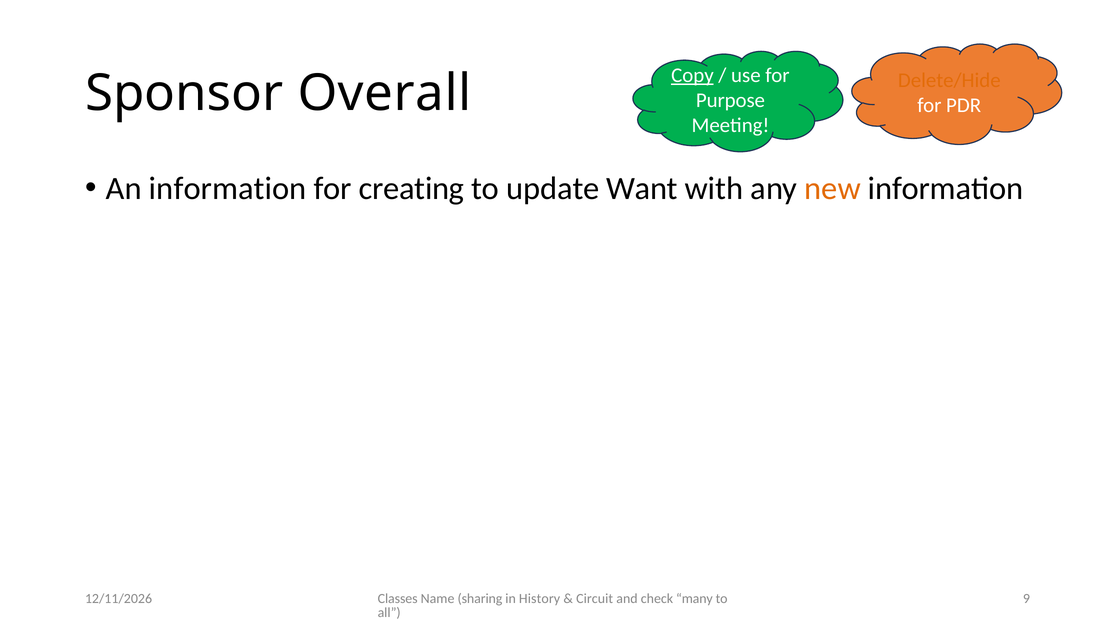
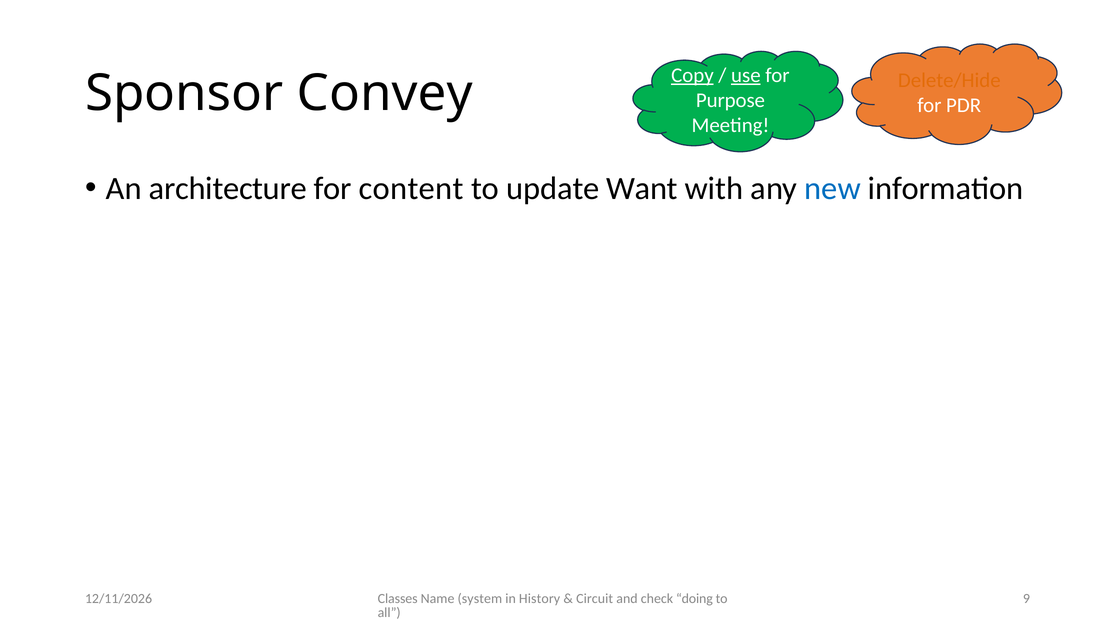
use underline: none -> present (746, 75)
Overall: Overall -> Convey (385, 94)
An information: information -> architecture (228, 189)
creating: creating -> content (411, 189)
new colour: orange -> blue (833, 189)
sharing: sharing -> system (480, 599)
many: many -> doing (694, 599)
